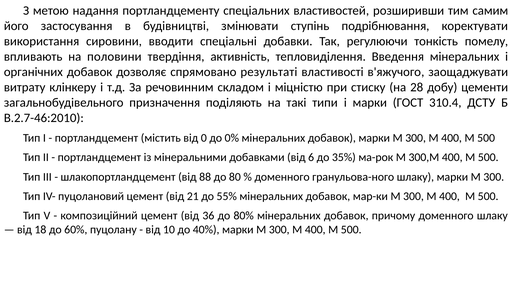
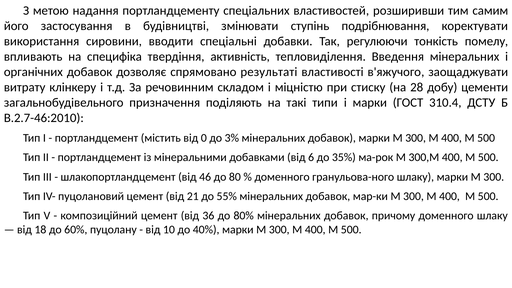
половини: половини -> специфіка (114, 57)
0%: 0% -> 3% (232, 138)
88: 88 -> 46 (205, 177)
